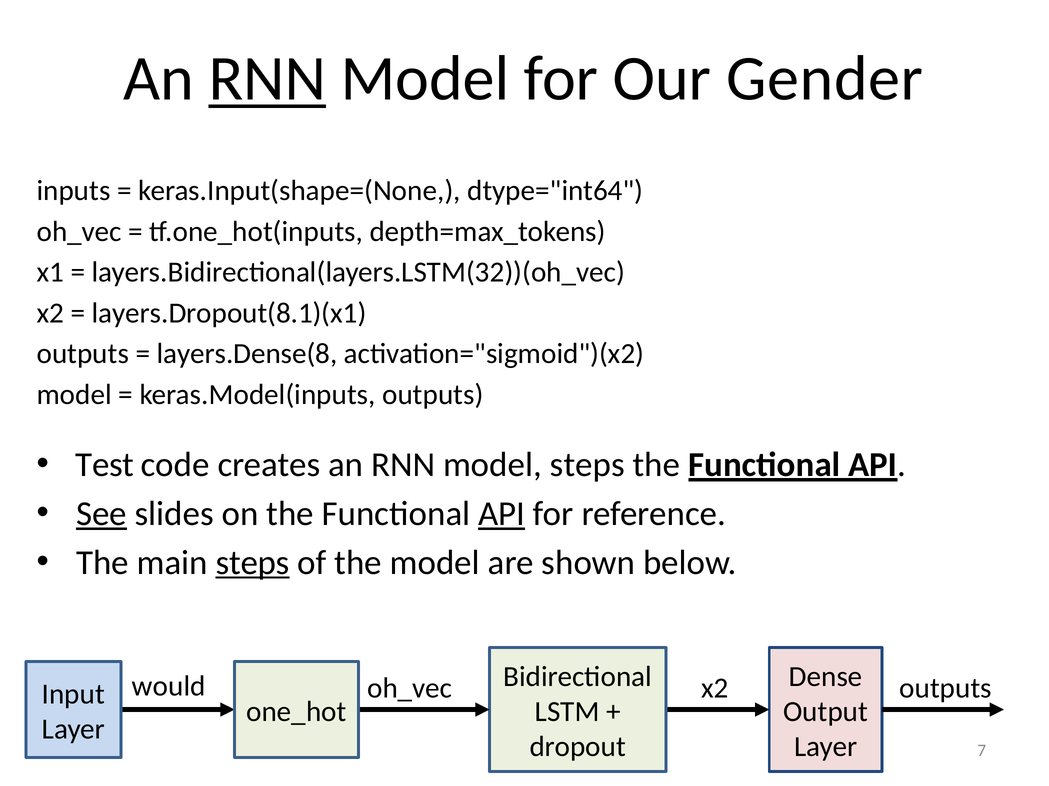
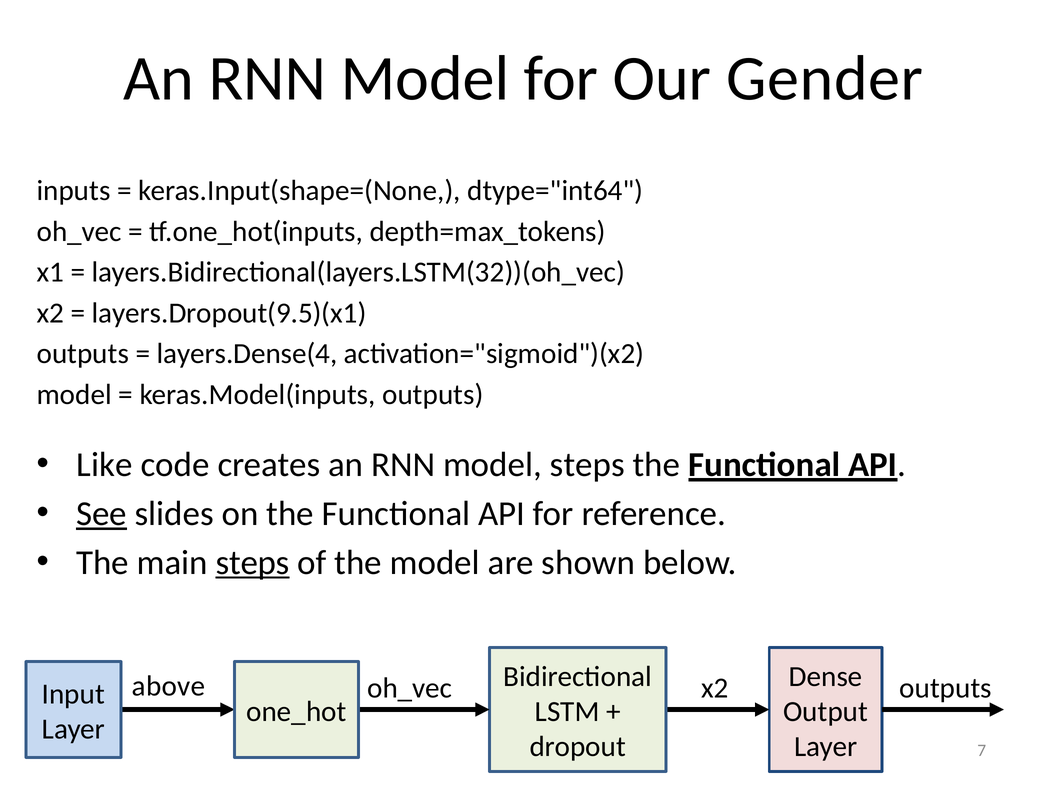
RNN underline: present -> none (267, 79)
layers.Dropout(8.1)(x1: layers.Dropout(8.1)(x1 -> layers.Dropout(9.5)(x1 (229, 313)
layers.Dense(8: layers.Dense(8 -> layers.Dense(4 (247, 354)
Test: Test -> Like (104, 465)
API underline: present -> none (502, 514)
would: would -> above (169, 687)
